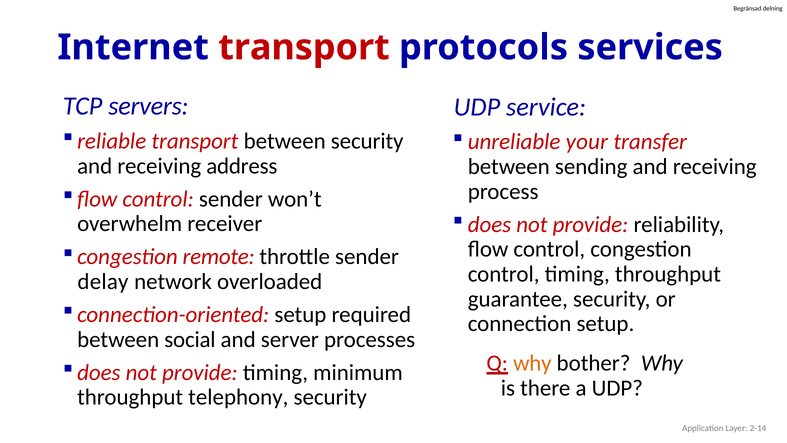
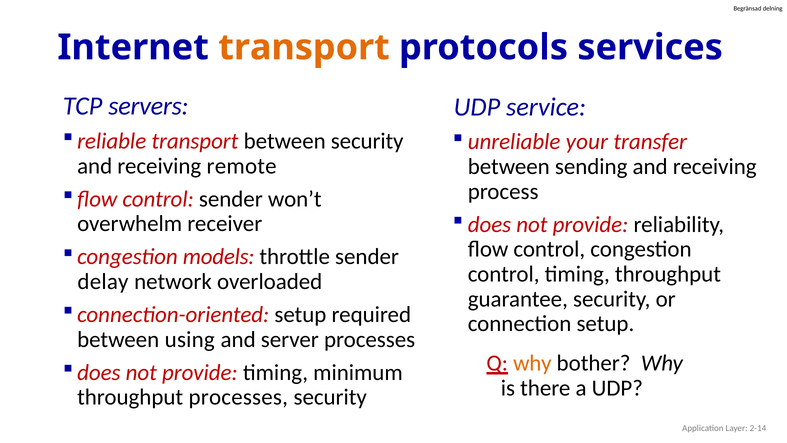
transport colour: red -> orange (304, 47)
address: address -> remote (242, 166)
remote: remote -> models (219, 257)
social: social -> using (190, 339)
throughput telephony: telephony -> processes (238, 397)
